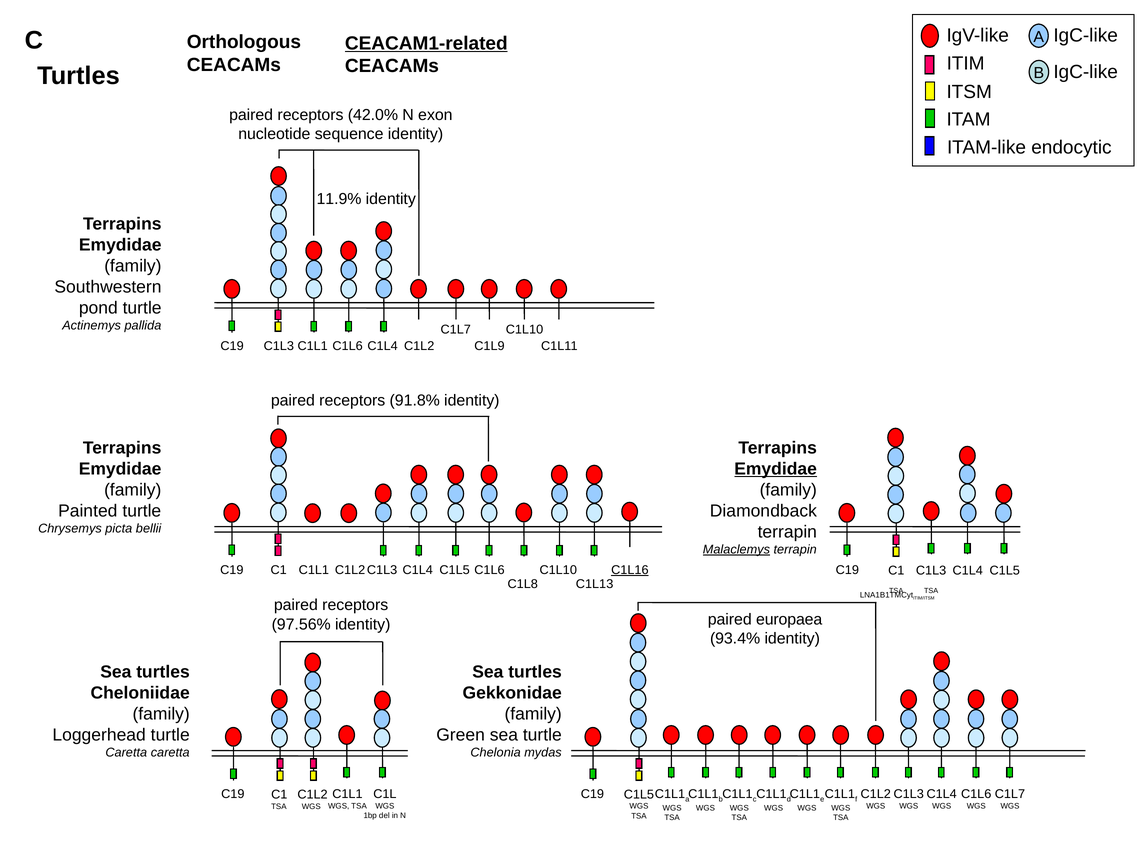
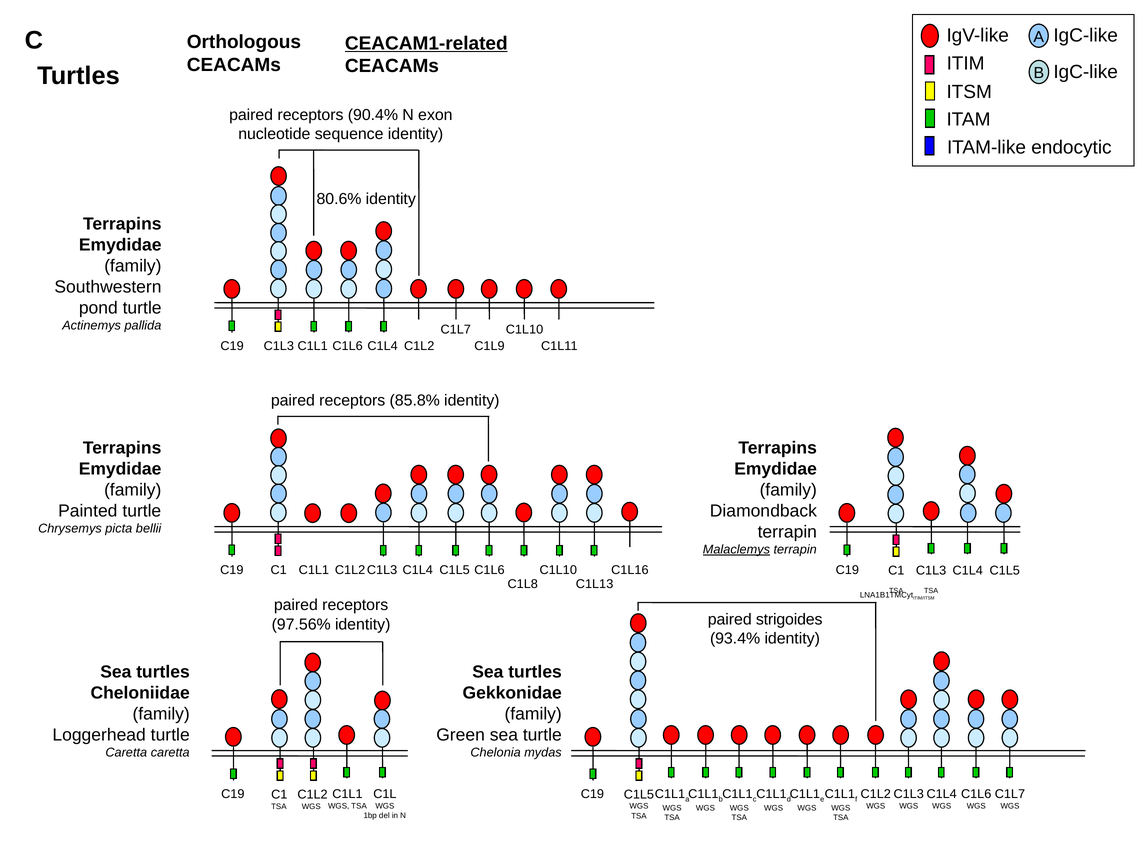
42.0%: 42.0% -> 90.4% (373, 115)
11.9%: 11.9% -> 80.6% (339, 199)
91.8%: 91.8% -> 85.8% (415, 401)
Emydidae underline: present -> none (776, 469)
C1L16 underline: present -> none (630, 570)
europaea: europaea -> strigoides (789, 620)
